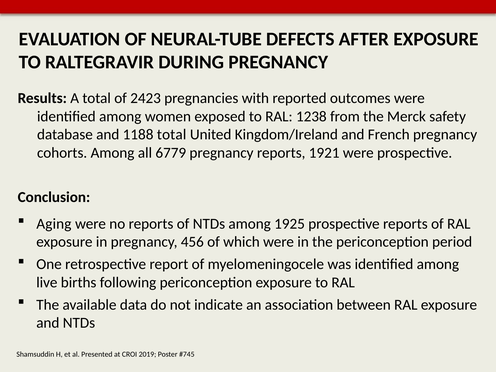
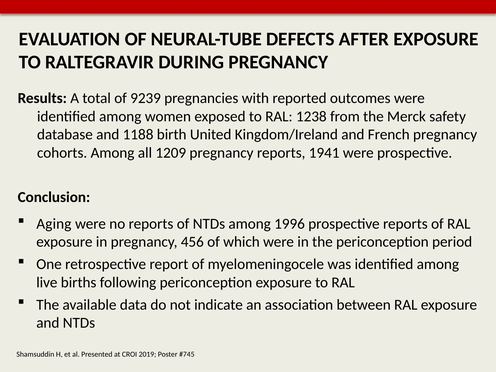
2423: 2423 -> 9239 (146, 98)
1188 total: total -> birth (172, 135)
6779: 6779 -> 1209 (171, 153)
1921: 1921 -> 1941 (324, 153)
1925: 1925 -> 1996 (290, 224)
